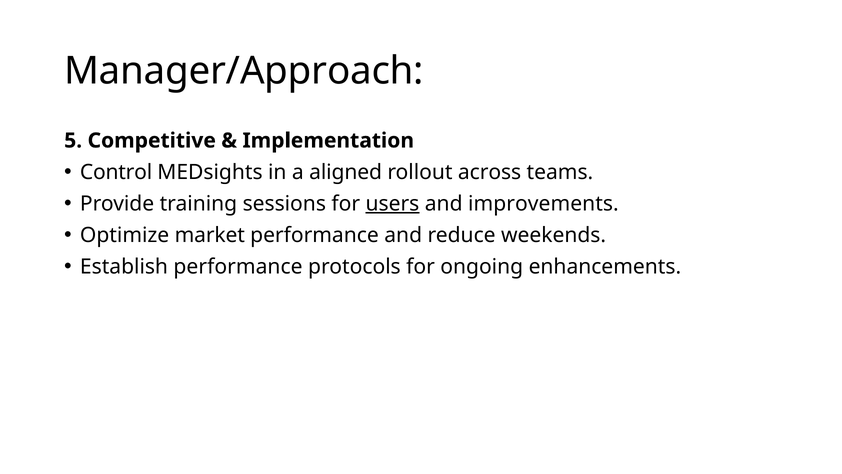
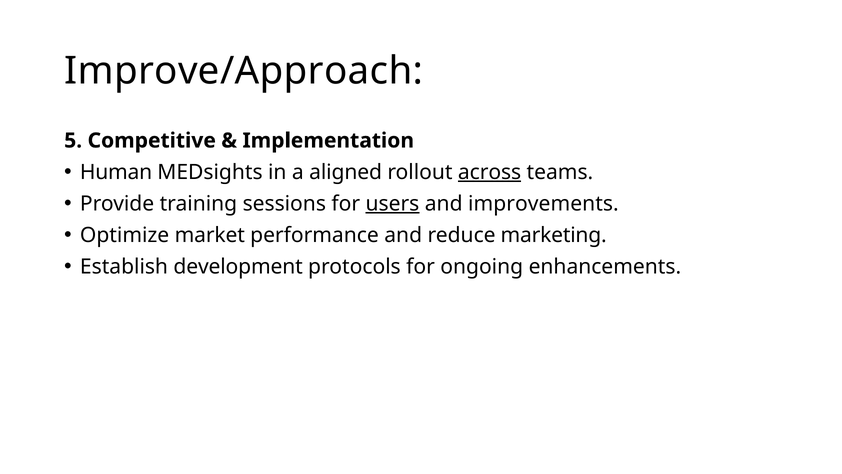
Manager/Approach: Manager/Approach -> Improve/Approach (244, 71)
Control: Control -> Human (116, 172)
across underline: none -> present (490, 172)
weekends: weekends -> marketing (554, 235)
Establish performance: performance -> development (238, 266)
